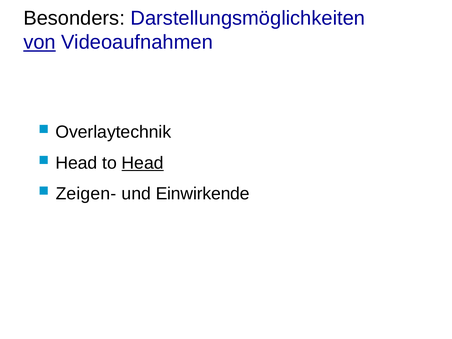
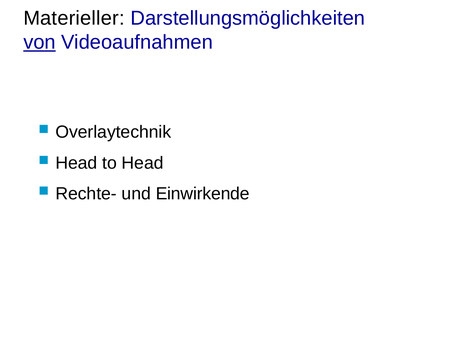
Besonders: Besonders -> Materieller (74, 18)
Head underline: present -> none (143, 163)
Zeigen-: Zeigen- -> Rechte- (86, 194)
